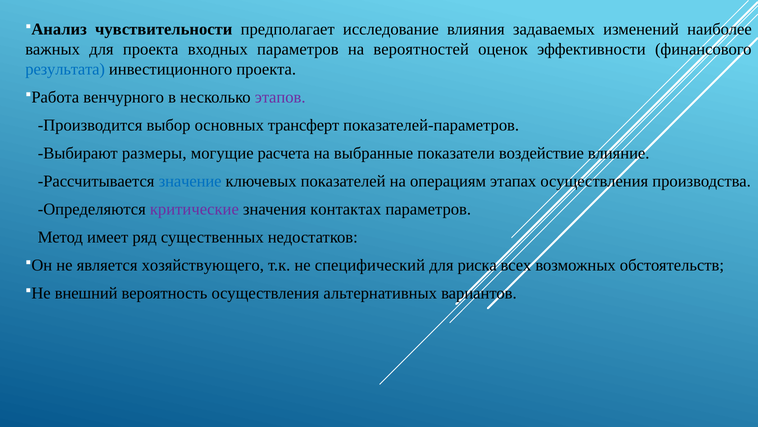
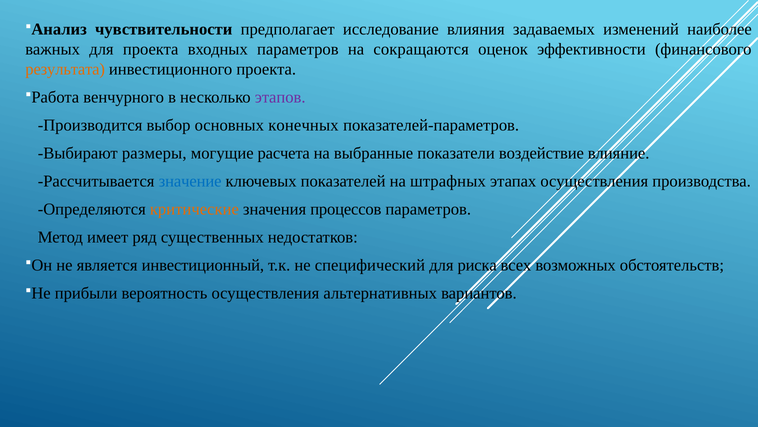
вероятностей: вероятностей -> сокращаются (421, 49)
результата colour: blue -> orange (65, 69)
трансферт: трансферт -> конечных (303, 125)
операциям: операциям -> штрафных (448, 181)
критические colour: purple -> orange (194, 209)
контактах: контактах -> процессов (346, 209)
хозяйствующего: хозяйствующего -> инвестиционный (203, 265)
внешний: внешний -> прибыли (86, 293)
